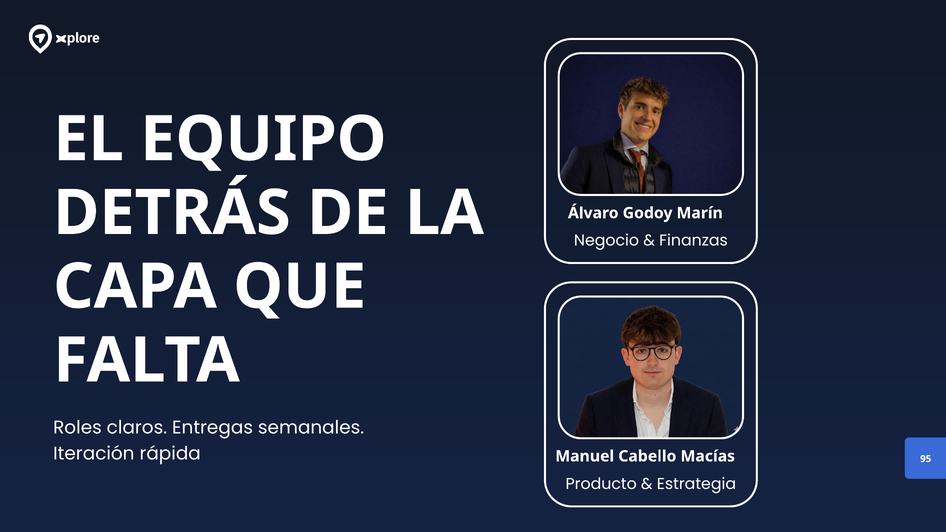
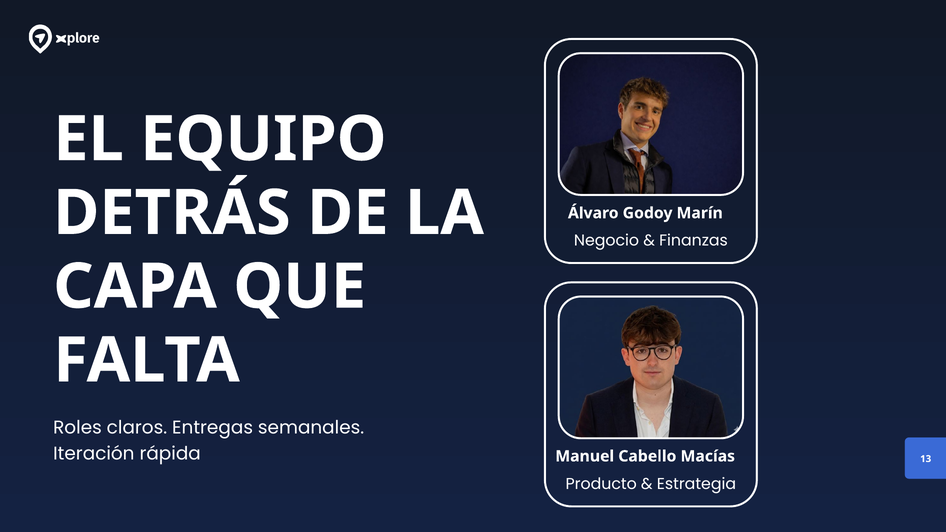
95: 95 -> 13 (926, 459)
